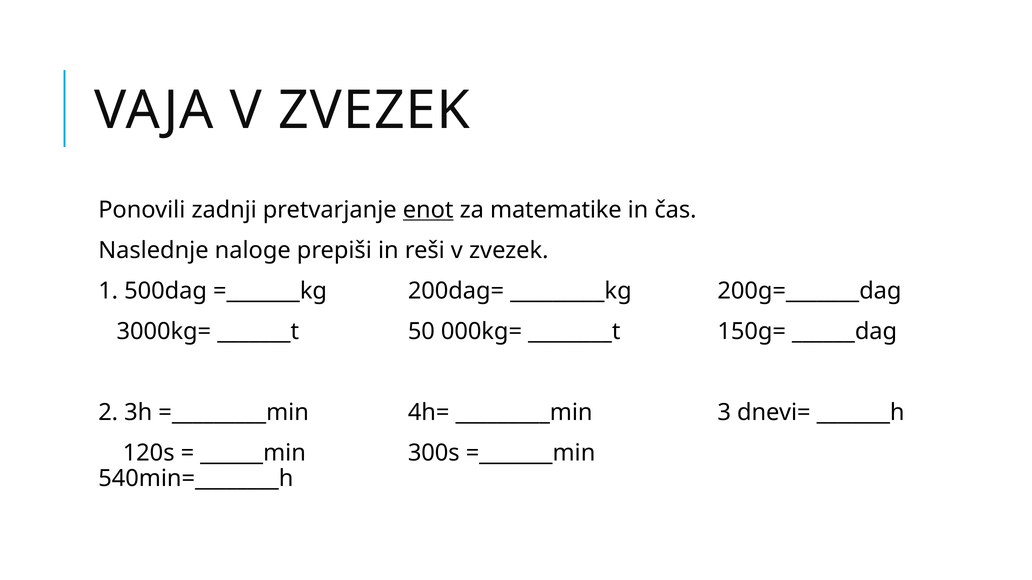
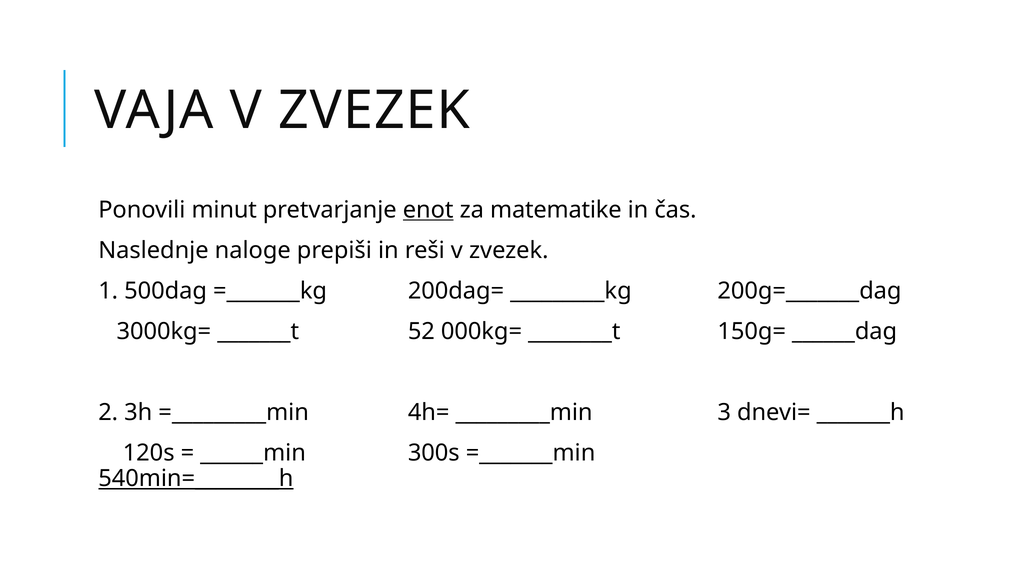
zadnji: zadnji -> minut (224, 210)
50: 50 -> 52 (421, 332)
540min=________h underline: none -> present (196, 479)
